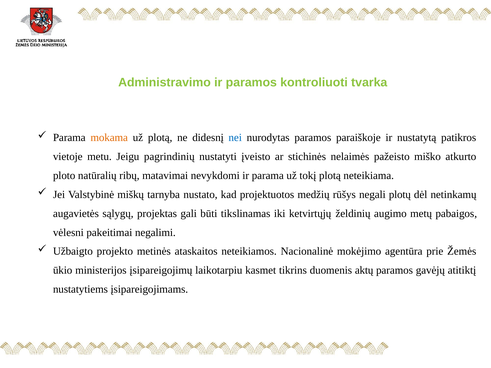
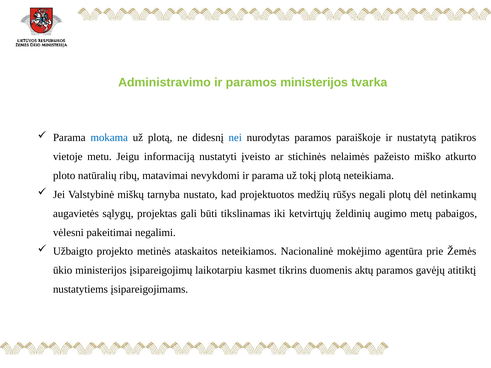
paramos kontroliuoti: kontroliuoti -> ministerijos (314, 83)
mokama colour: orange -> blue (109, 138)
pagrindinių: pagrindinių -> informaciją (169, 157)
